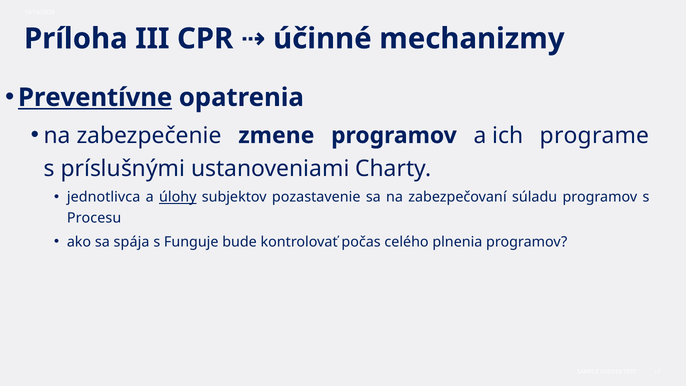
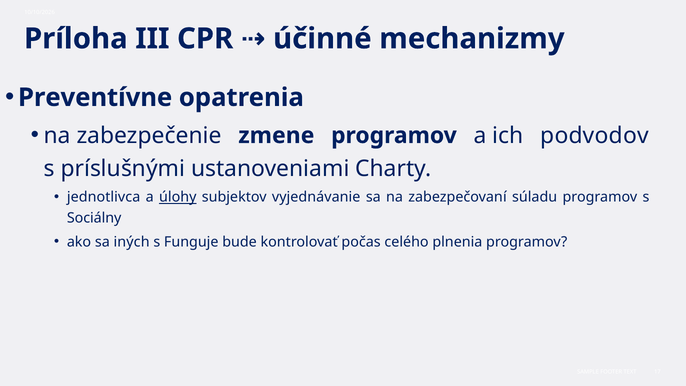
Preventívne underline: present -> none (95, 97)
programe: programe -> podvodov (594, 135)
pozastavenie: pozastavenie -> vyjednávanie (316, 197)
Procesu: Procesu -> Sociálny (94, 218)
spája: spája -> iných (132, 242)
